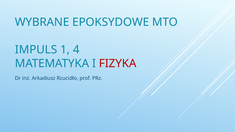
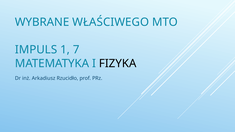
EPOKSYDOWE: EPOKSYDOWE -> WŁAŚCIWEGO (111, 22)
4: 4 -> 7 (76, 50)
FIZYKA colour: red -> black (118, 64)
